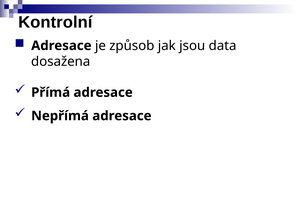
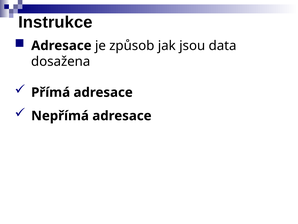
Kontrolní: Kontrolní -> Instrukce (55, 22)
